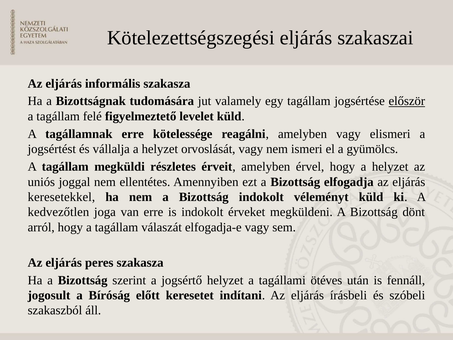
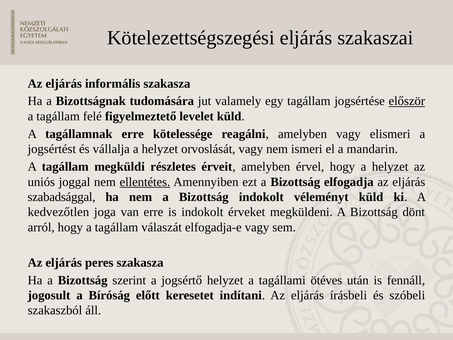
gyümölcs: gyümölcs -> mandarin (372, 149)
ellentétes underline: none -> present (145, 182)
keresetekkel: keresetekkel -> szabadsággal (62, 197)
